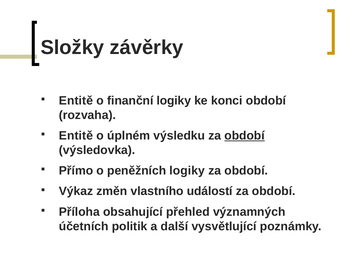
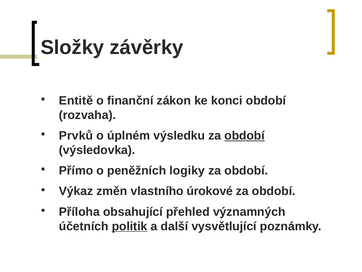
finanční logiky: logiky -> zákon (174, 100)
Entitě: Entitě -> Prvků (76, 135)
událostí: událostí -> úrokové (210, 191)
politik underline: none -> present (130, 226)
